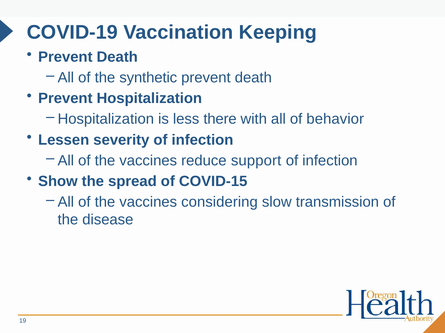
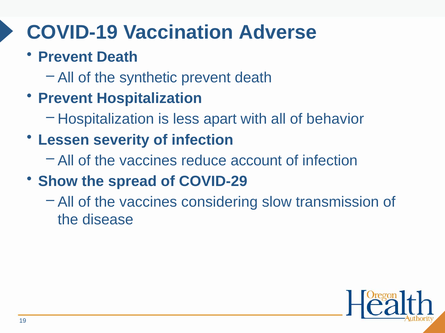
Keeping: Keeping -> Adverse (278, 33)
there: there -> apart (220, 119)
support: support -> account (256, 161)
COVID-15: COVID-15 -> COVID-29 (213, 182)
